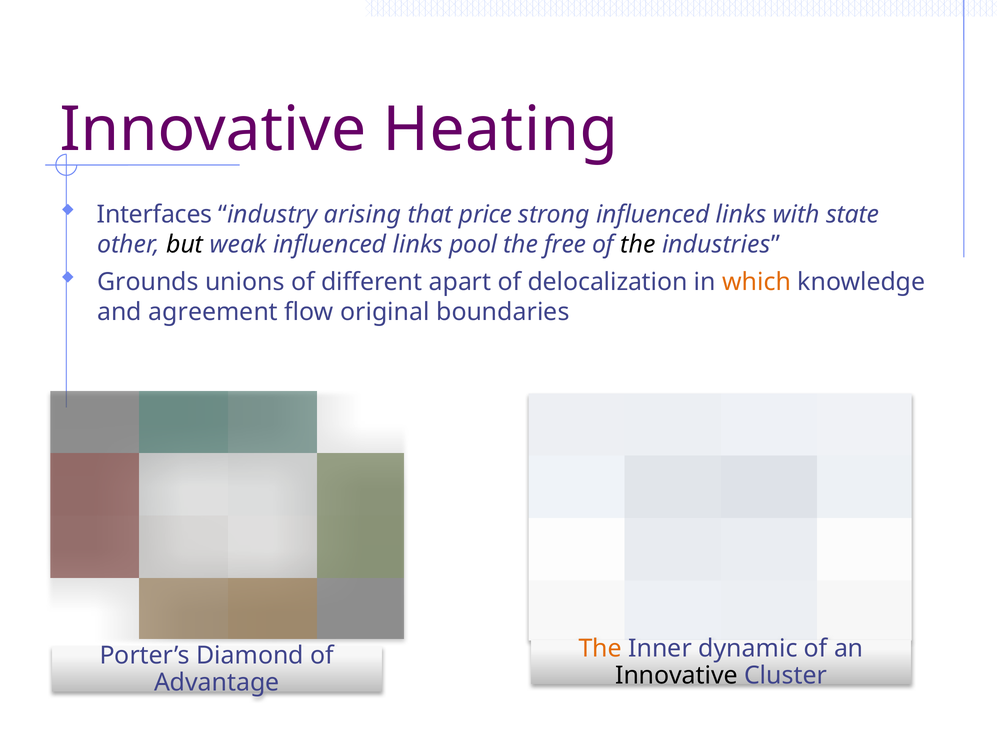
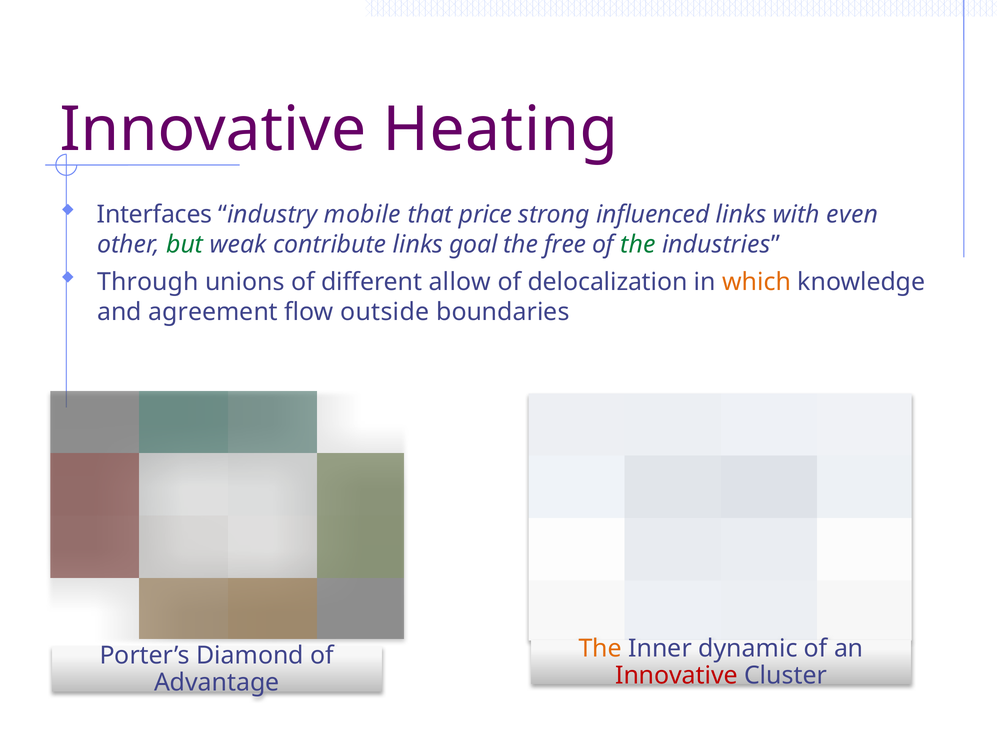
arising: arising -> mobile (362, 215)
state: state -> even (852, 215)
but colour: black -> green (185, 245)
weak influenced: influenced -> contribute (330, 245)
pool: pool -> goal (473, 245)
the colour: black -> green (638, 245)
Grounds: Grounds -> Through (148, 283)
apart: apart -> allow (460, 283)
original: original -> outside (385, 312)
Innovative colour: black -> red (676, 676)
